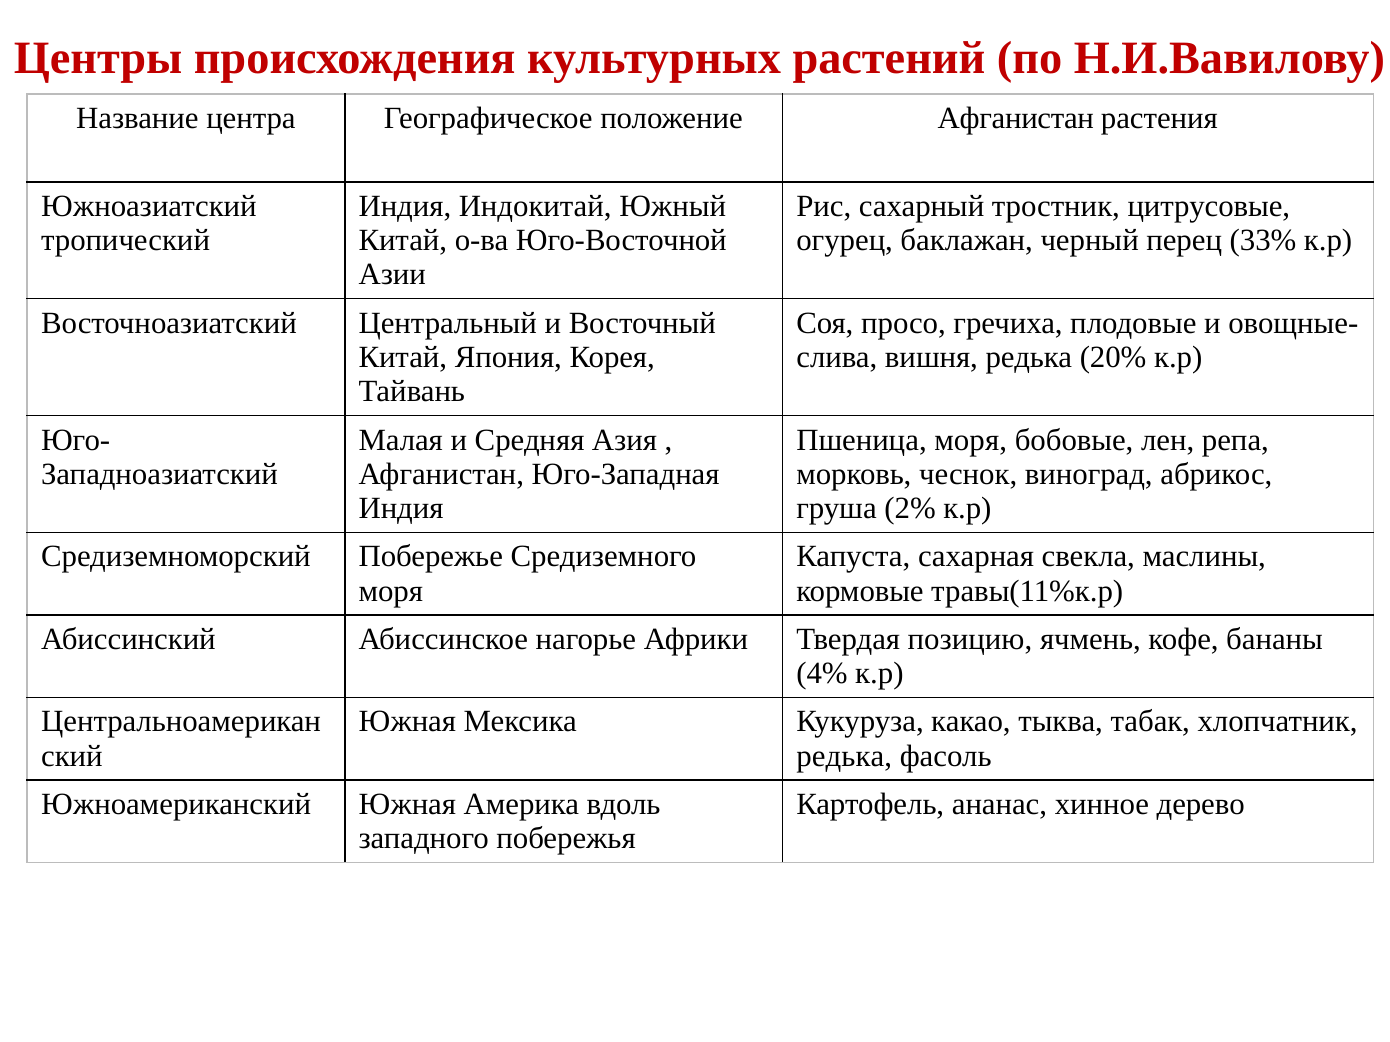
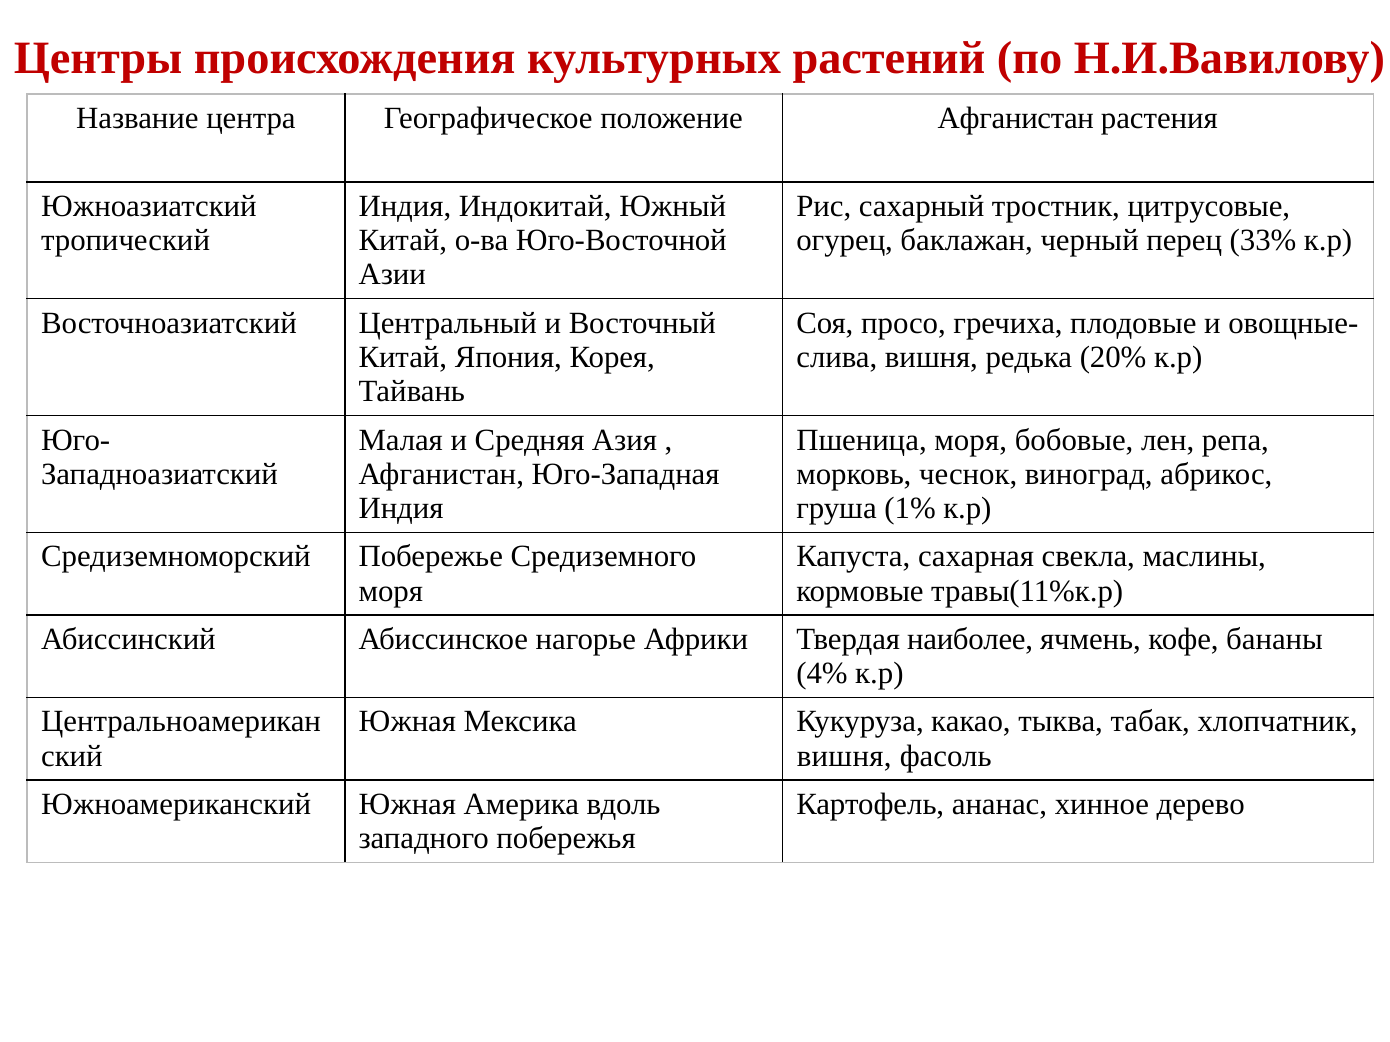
2%: 2% -> 1% (910, 509)
позицию: позицию -> наиболее (970, 640)
редька: редька -> вишня (844, 756)
